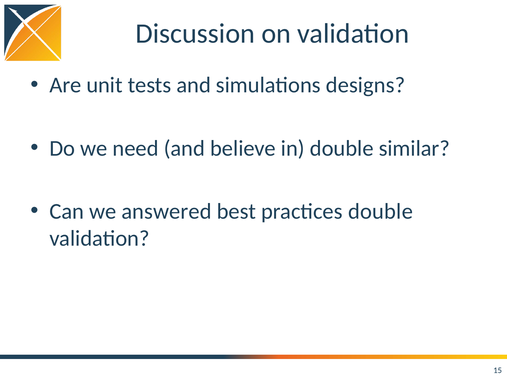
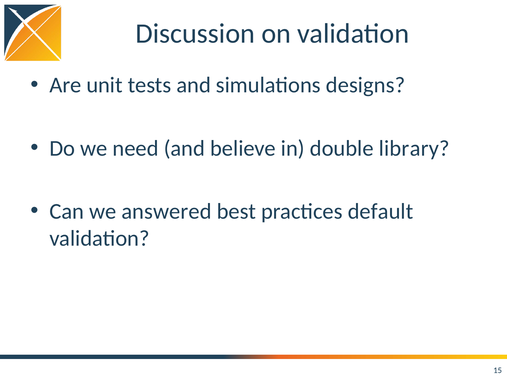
similar: similar -> library (414, 148)
practices double: double -> default (381, 211)
